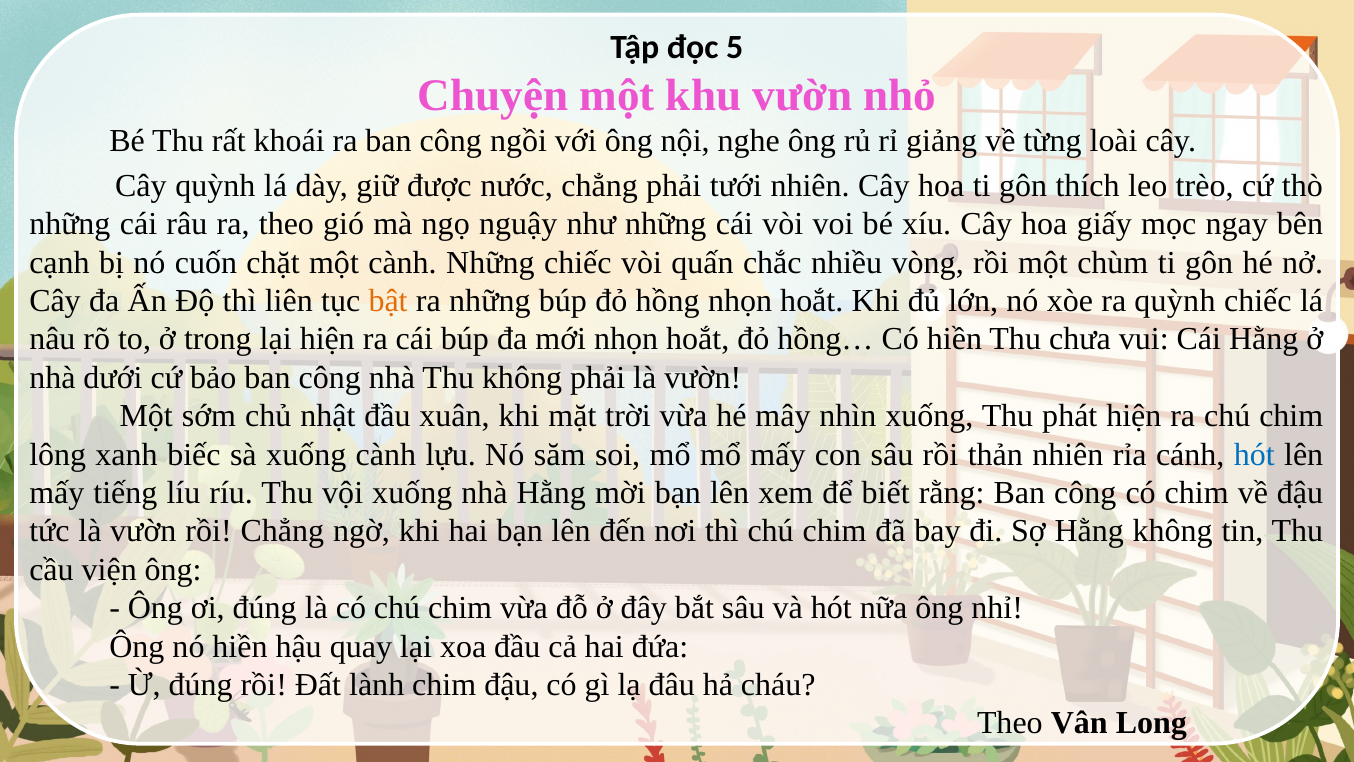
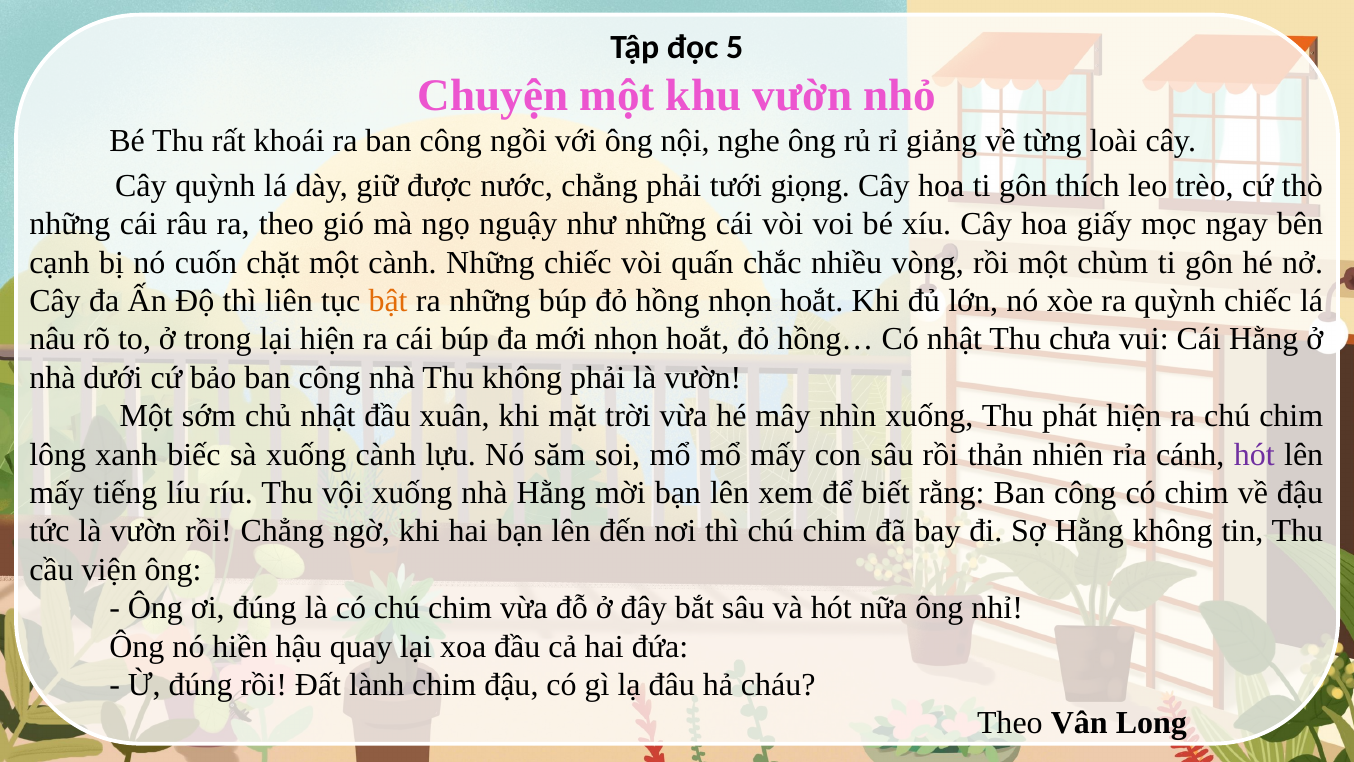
tưới nhiên: nhiên -> giọng (810, 186)
Có hiền: hiền -> nhật (955, 339)
hót colour: blue -> purple (1254, 454)
